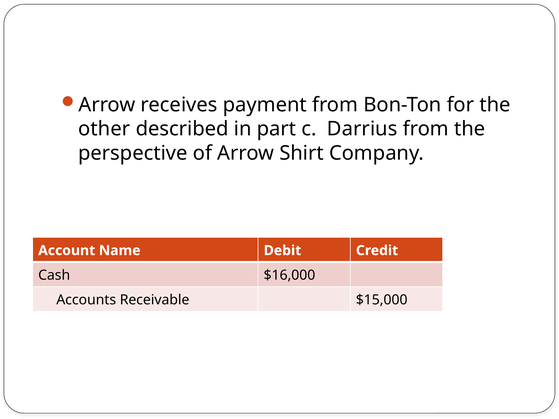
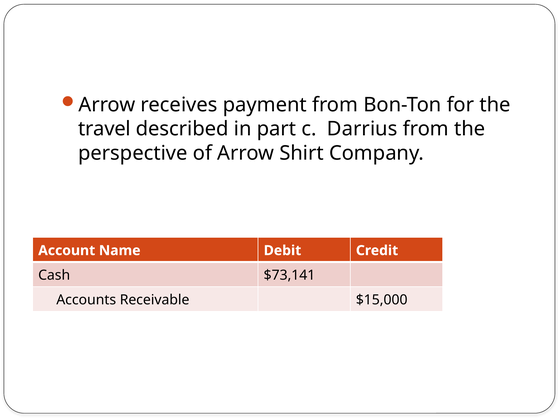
other: other -> travel (104, 129)
$16,000: $16,000 -> $73,141 (289, 275)
